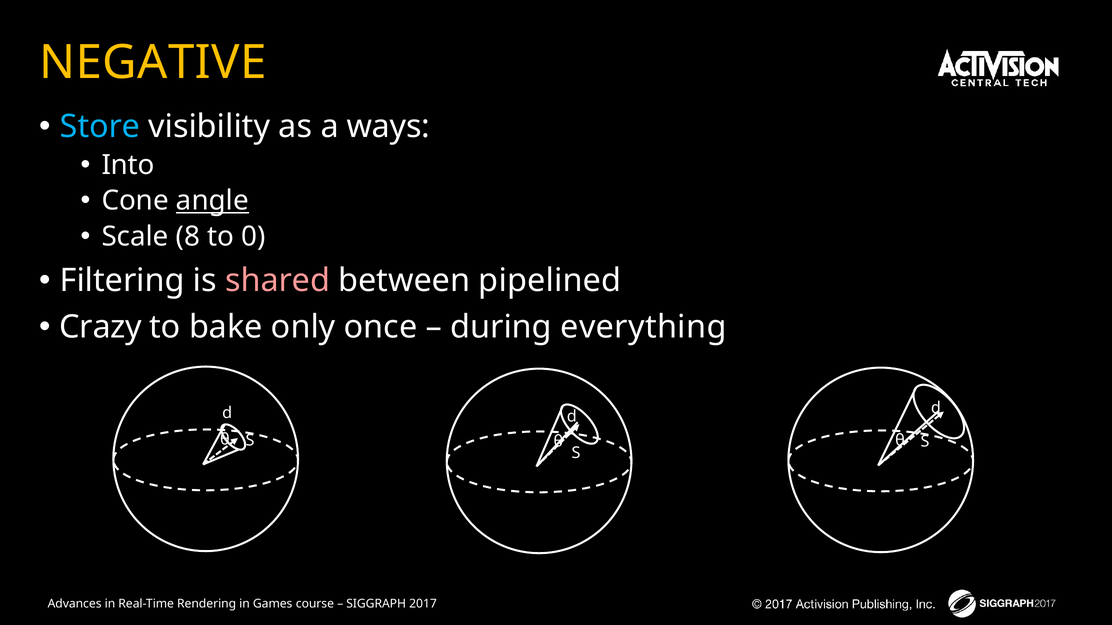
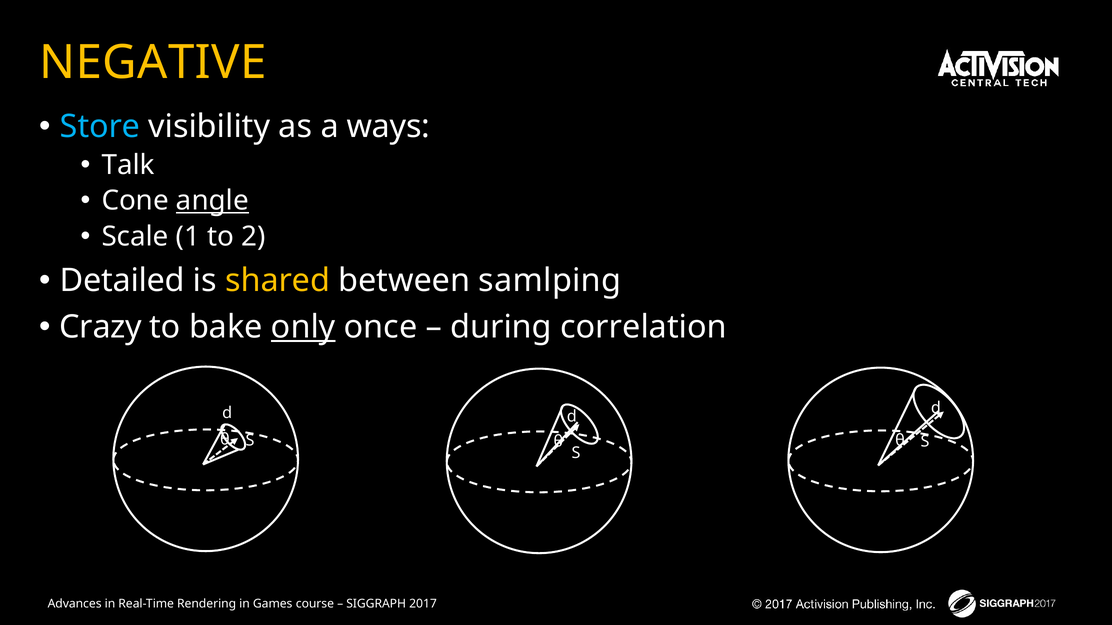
Into: Into -> Talk (128, 165)
8: 8 -> 1 (188, 237)
0: 0 -> 2 (253, 237)
Filtering: Filtering -> Detailed (122, 281)
shared colour: pink -> yellow (278, 281)
pipelined: pipelined -> samlping (550, 281)
only underline: none -> present (303, 327)
everything: everything -> correlation (644, 327)
